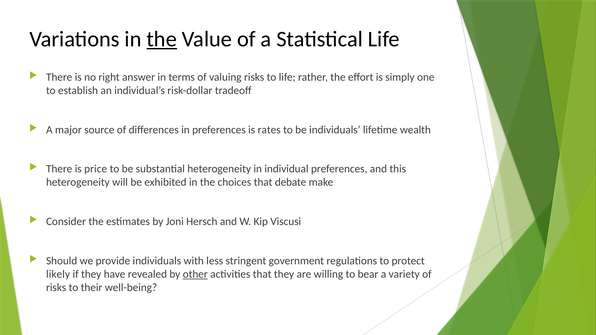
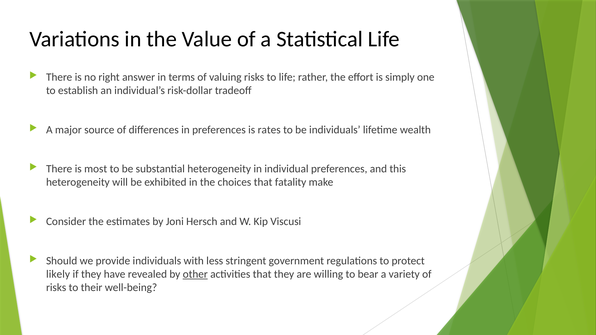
the underline: present -> none (162, 39)
price: price -> most (96, 169)
debate: debate -> fatality (291, 182)
